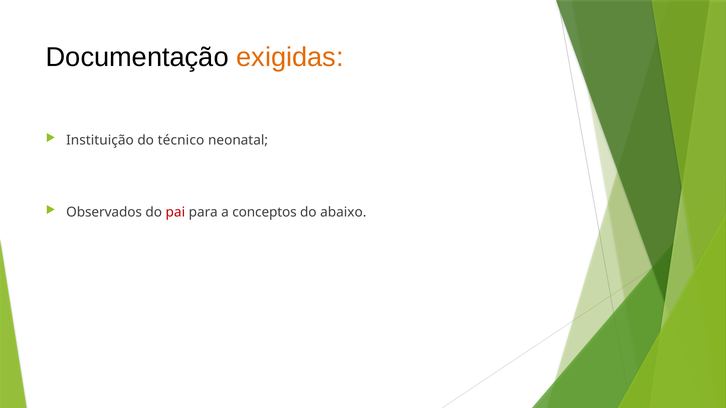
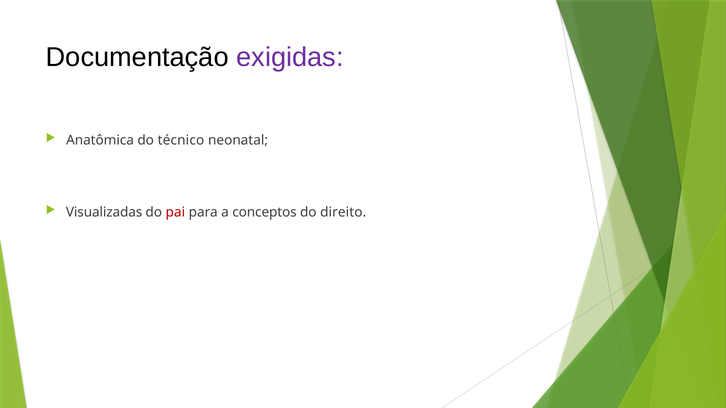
exigidas colour: orange -> purple (290, 57)
Instituição: Instituição -> Anatômica (100, 141)
Observados: Observados -> Visualizadas (104, 212)
abaixo: abaixo -> direito (343, 212)
